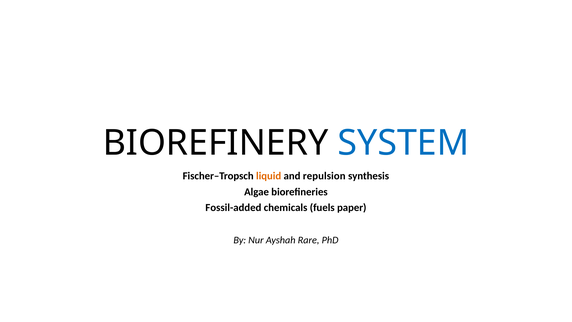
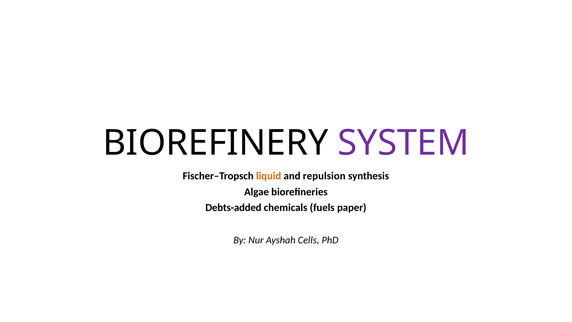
SYSTEM colour: blue -> purple (403, 143)
Fossil-added: Fossil-added -> Debts-added (233, 207)
Rare: Rare -> Cells (309, 240)
